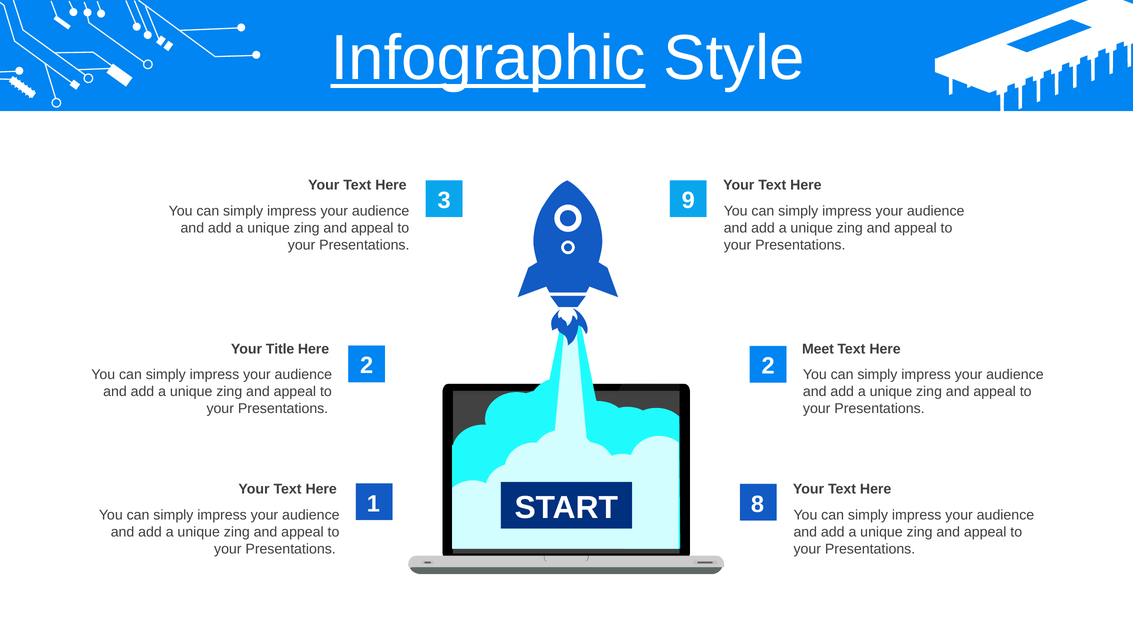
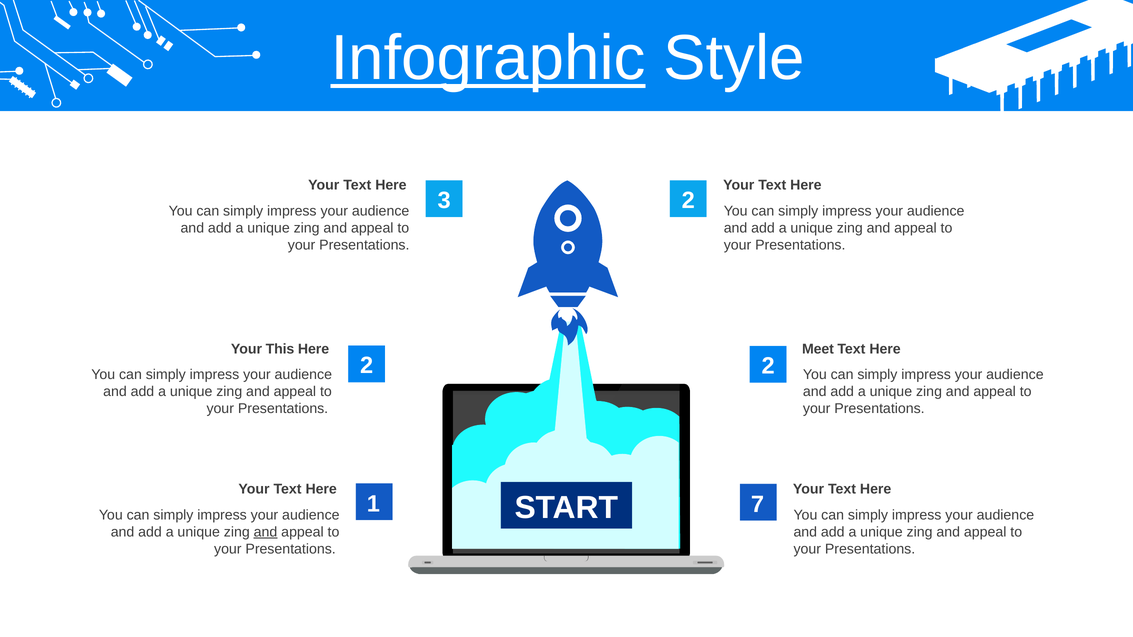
3 9: 9 -> 2 (688, 200)
Title: Title -> This (280, 349)
8: 8 -> 7 (757, 504)
and underline: none -> present (266, 532)
